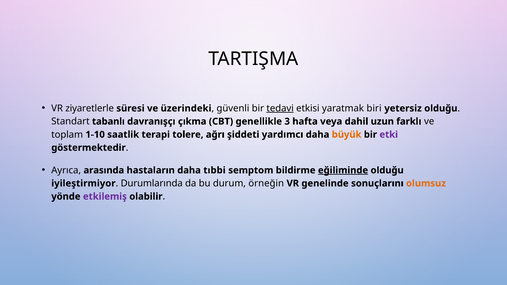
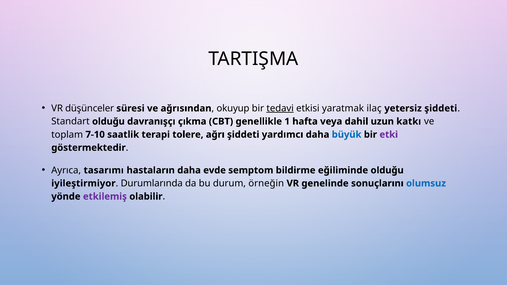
ziyaretlerle: ziyaretlerle -> düşünceler (90, 108)
üzerindeki: üzerindeki -> ağrısından (186, 108)
güvenli: güvenli -> okuyup (233, 108)
biri: biri -> ilaç (374, 108)
yetersiz olduğu: olduğu -> şiddeti (441, 108)
Standart tabanlı: tabanlı -> olduğu (108, 122)
3: 3 -> 1 (287, 122)
farklı: farklı -> katkı (409, 122)
1-10: 1-10 -> 7-10 (95, 135)
büyük colour: orange -> blue (347, 135)
arasında: arasında -> tasarımı (104, 170)
tıbbi: tıbbi -> evde (215, 170)
eğiliminde underline: present -> none (343, 170)
olumsuz colour: orange -> blue (426, 183)
